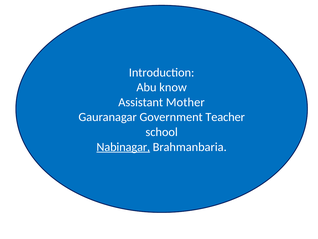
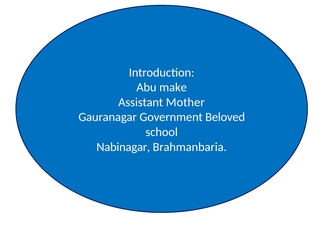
know: know -> make (173, 87)
Teacher: Teacher -> Beloved (225, 117)
Nabinagar underline: present -> none (123, 147)
